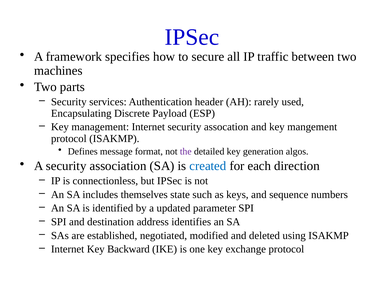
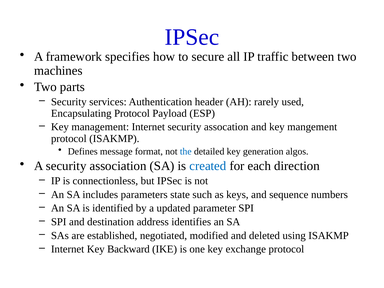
Encapsulating Discrete: Discrete -> Protocol (132, 113)
the colour: purple -> blue (186, 151)
themselves: themselves -> parameters (144, 195)
